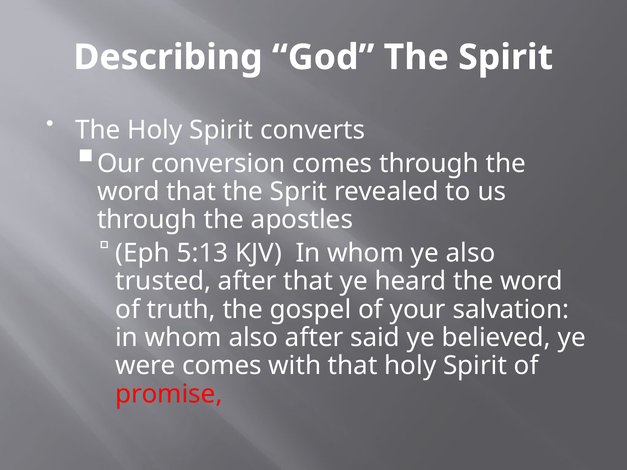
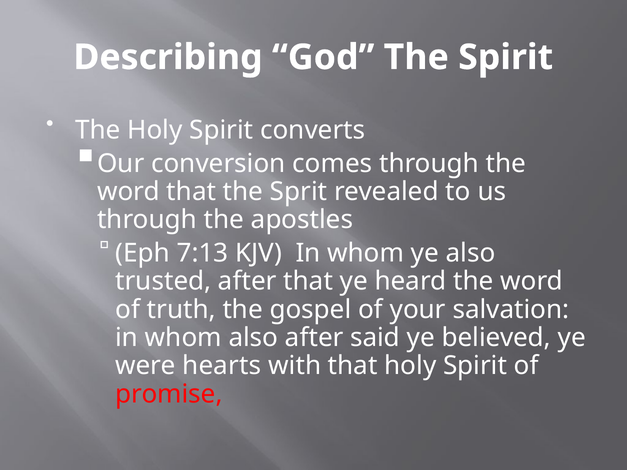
5:13: 5:13 -> 7:13 (202, 253)
were comes: comes -> hearts (222, 366)
